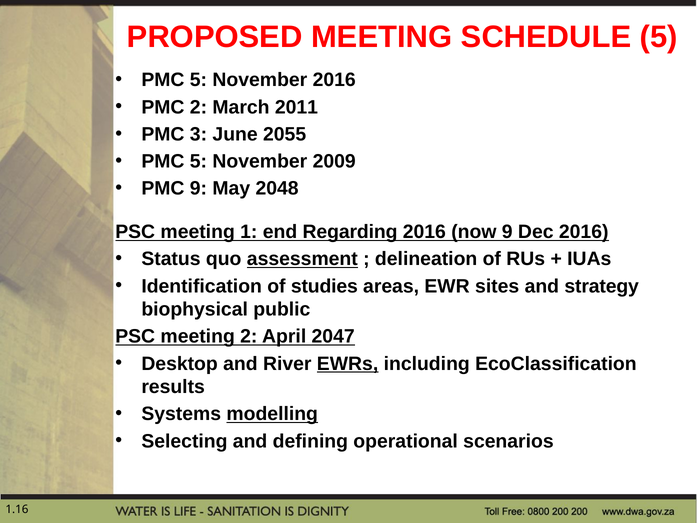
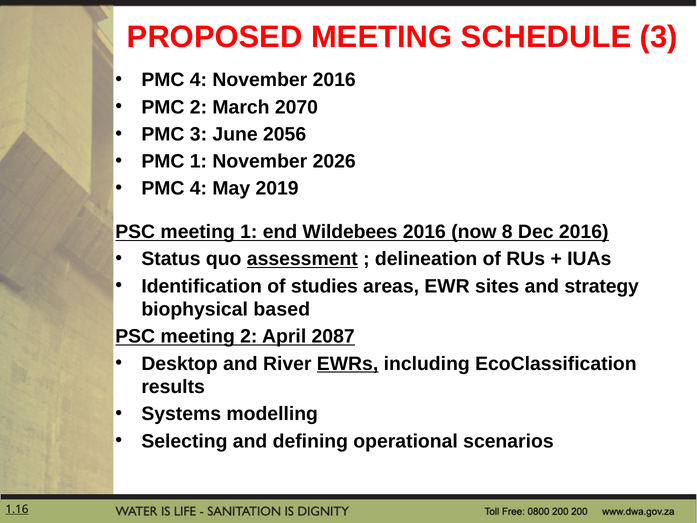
SCHEDULE 5: 5 -> 3 (659, 37)
5: 5 -> 4 (198, 80)
2011: 2011 -> 2070 (296, 107)
2055: 2055 -> 2056 (285, 134)
5: 5 -> 1 (198, 161)
2009: 2009 -> 2026 (334, 161)
9: 9 -> 4 (198, 188)
2048: 2048 -> 2019 (277, 188)
Regarding: Regarding -> Wildebees (350, 232)
now 9: 9 -> 8 (507, 232)
public: public -> based (282, 309)
2047: 2047 -> 2087 (333, 336)
modelling underline: present -> none (272, 414)
1.16 underline: none -> present (17, 509)
